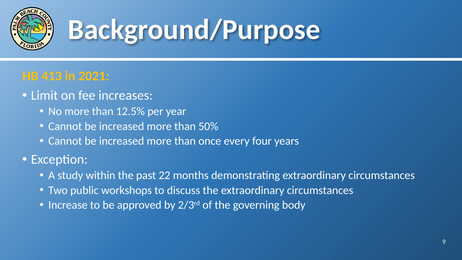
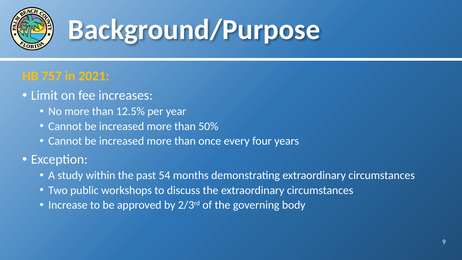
413: 413 -> 757 (52, 76)
22: 22 -> 54 (164, 175)
